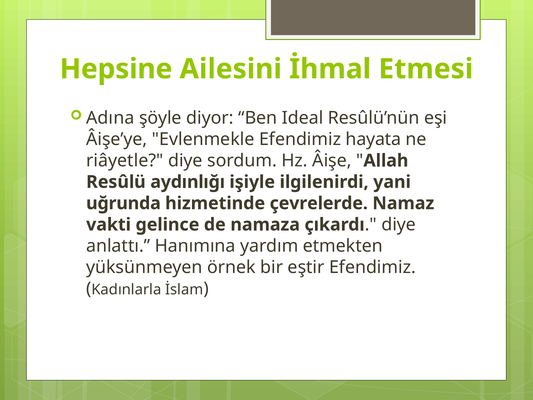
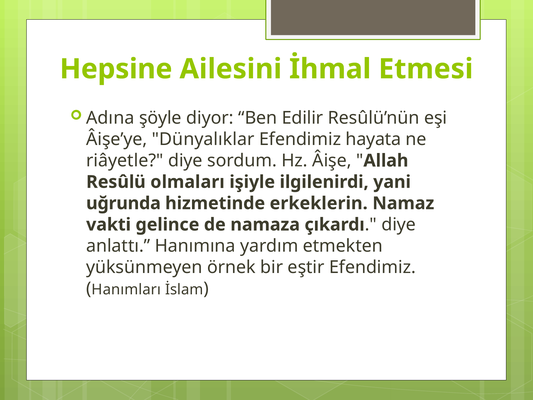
Ideal: Ideal -> Edilir (303, 118)
Evlenmekle: Evlenmekle -> Dünyalıklar (203, 139)
aydınlığı: aydınlığı -> olmaları (188, 182)
çevrelerde: çevrelerde -> erkeklerin (319, 203)
Kadınlarla: Kadınlarla -> Hanımları (126, 289)
